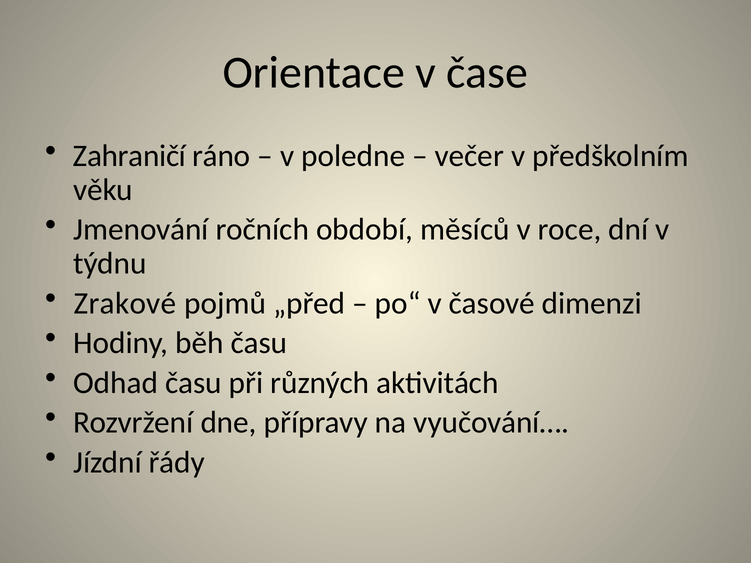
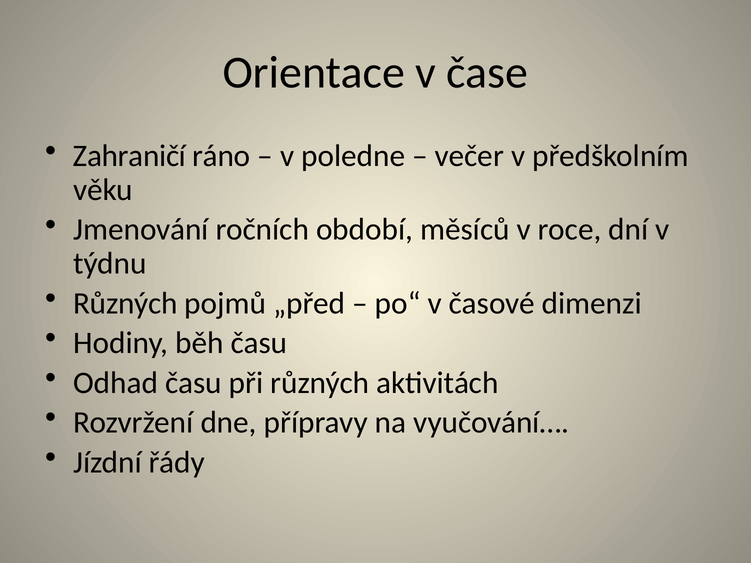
Zrakové: Zrakové -> Různých (125, 303)
